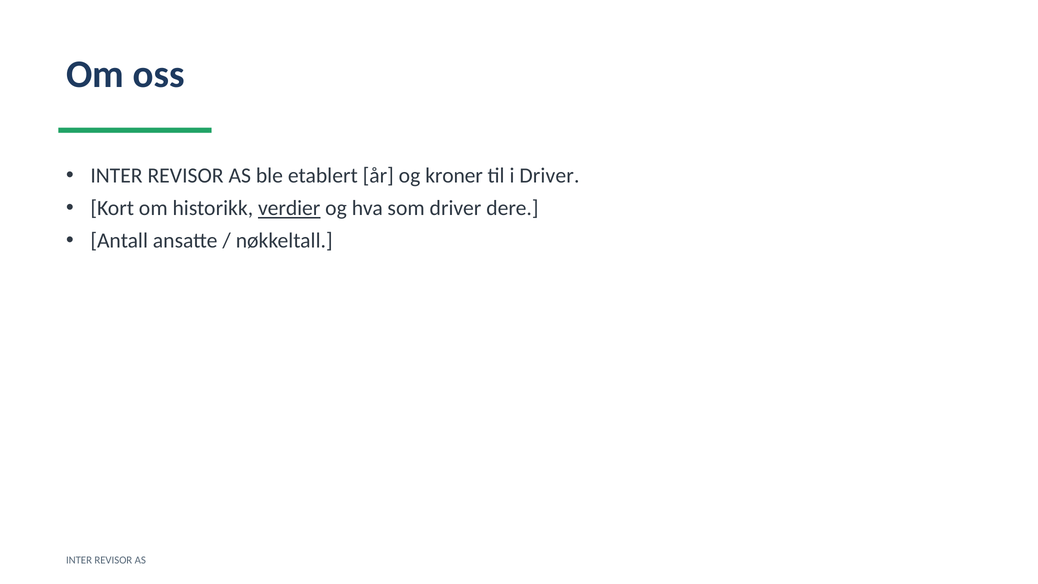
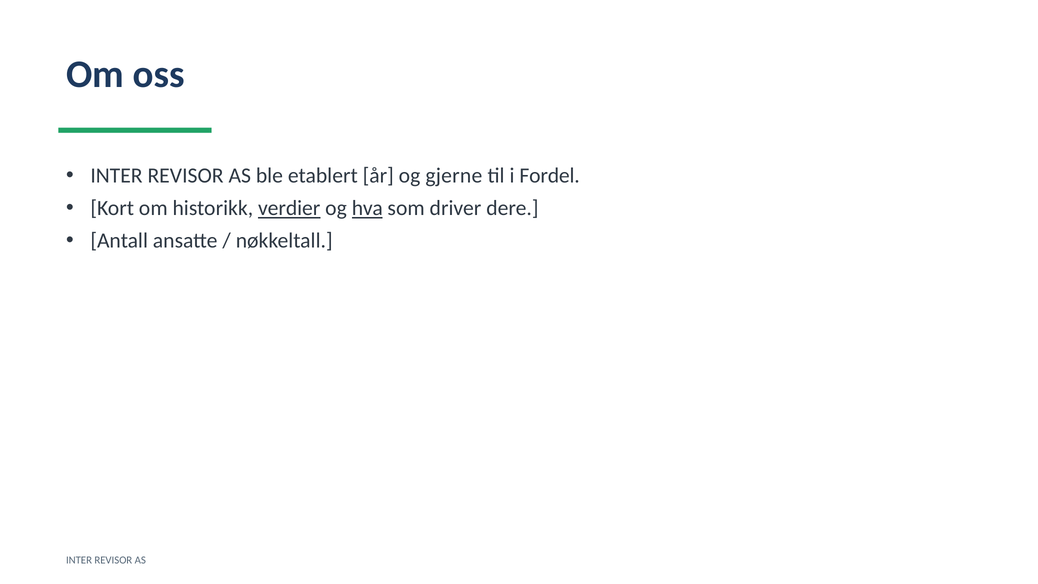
kroner: kroner -> gjerne (454, 176)
i Driver: Driver -> Fordel (550, 176)
hva underline: none -> present (367, 208)
